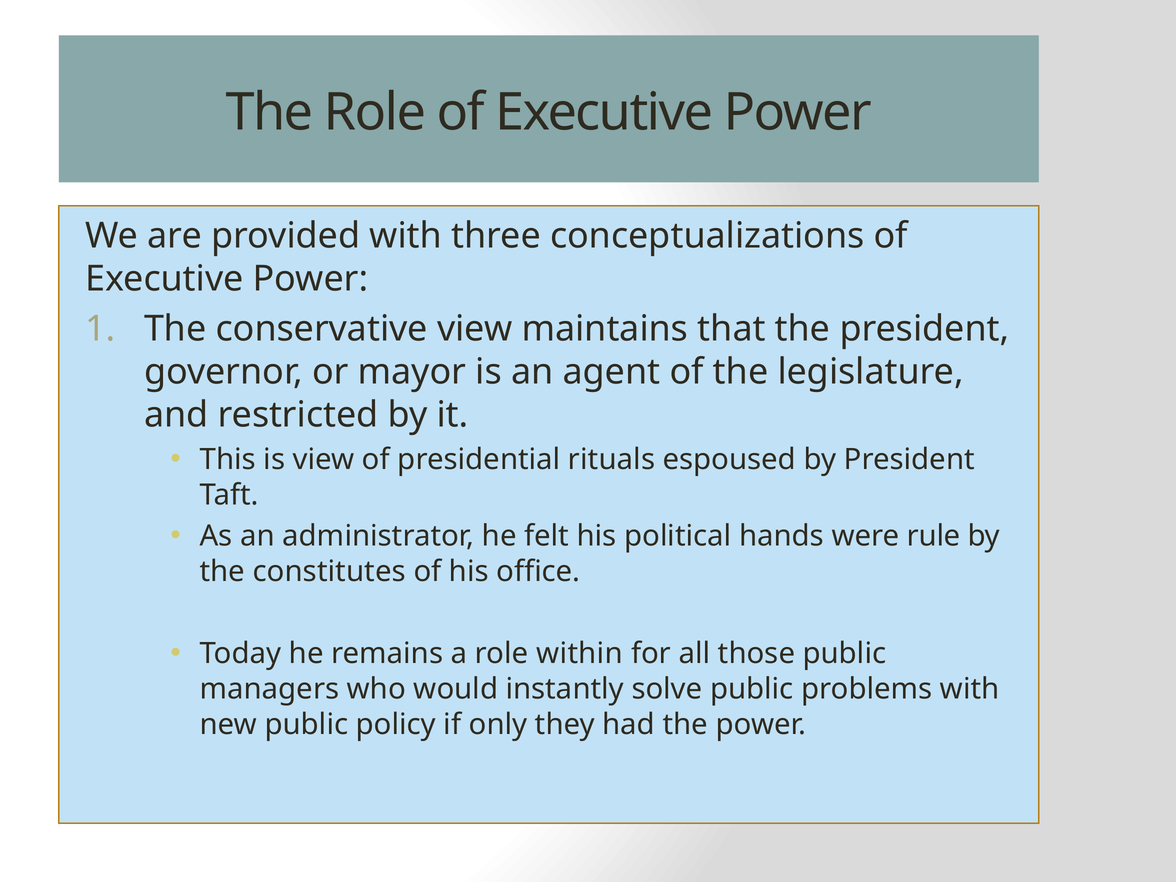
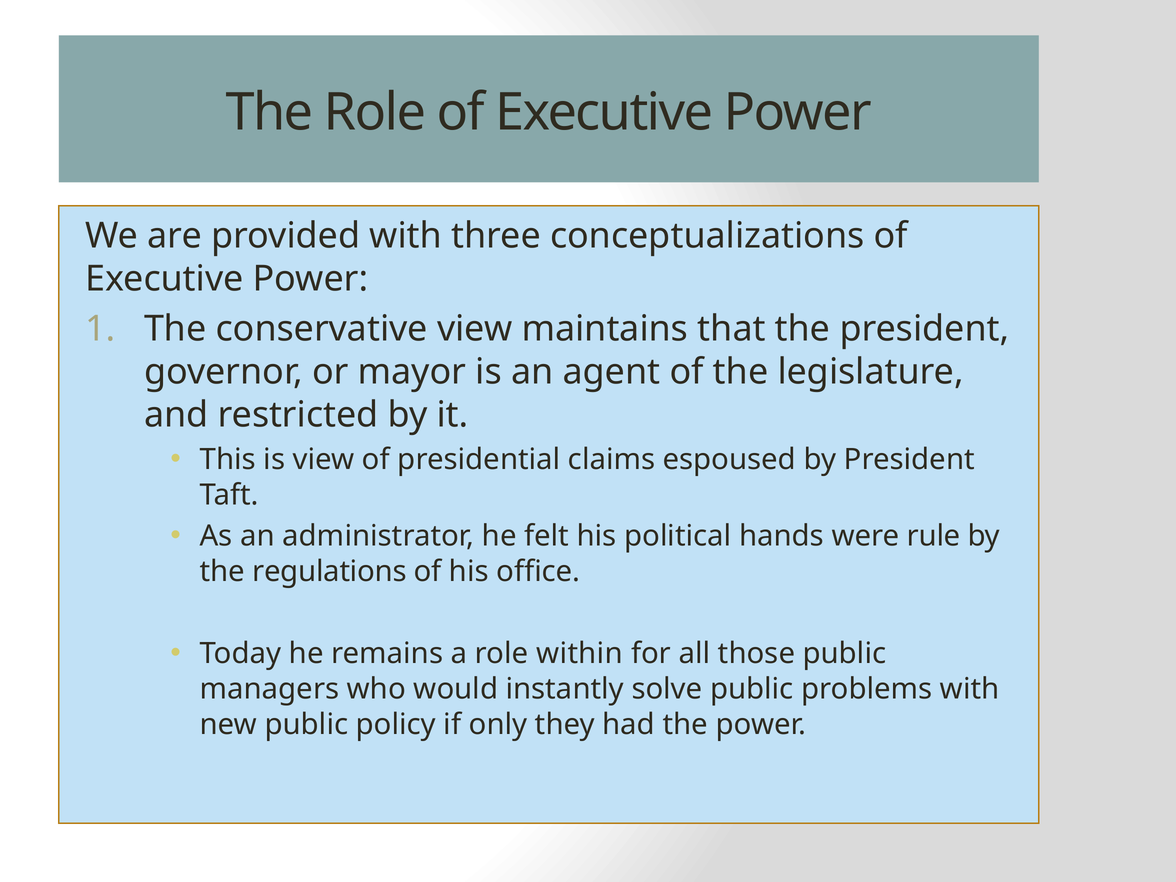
rituals: rituals -> claims (612, 460)
constitutes: constitutes -> regulations (329, 571)
